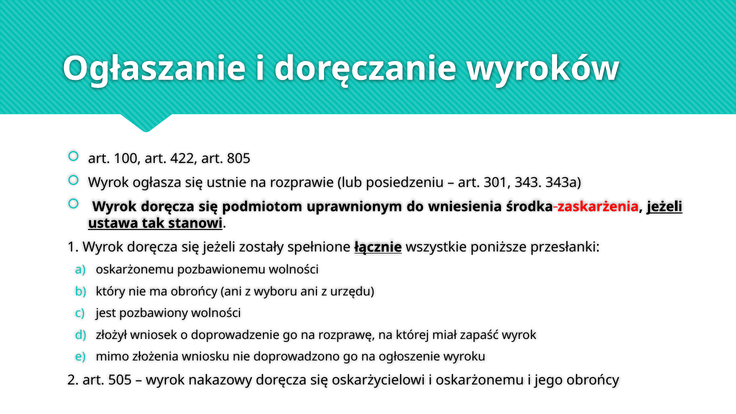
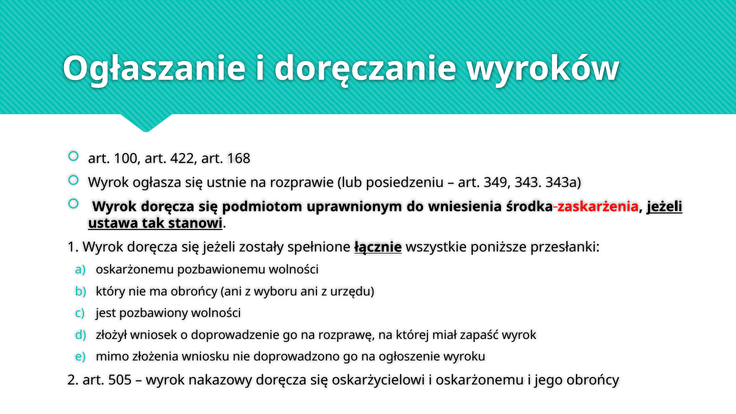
805: 805 -> 168 (239, 159)
301: 301 -> 349 (497, 183)
